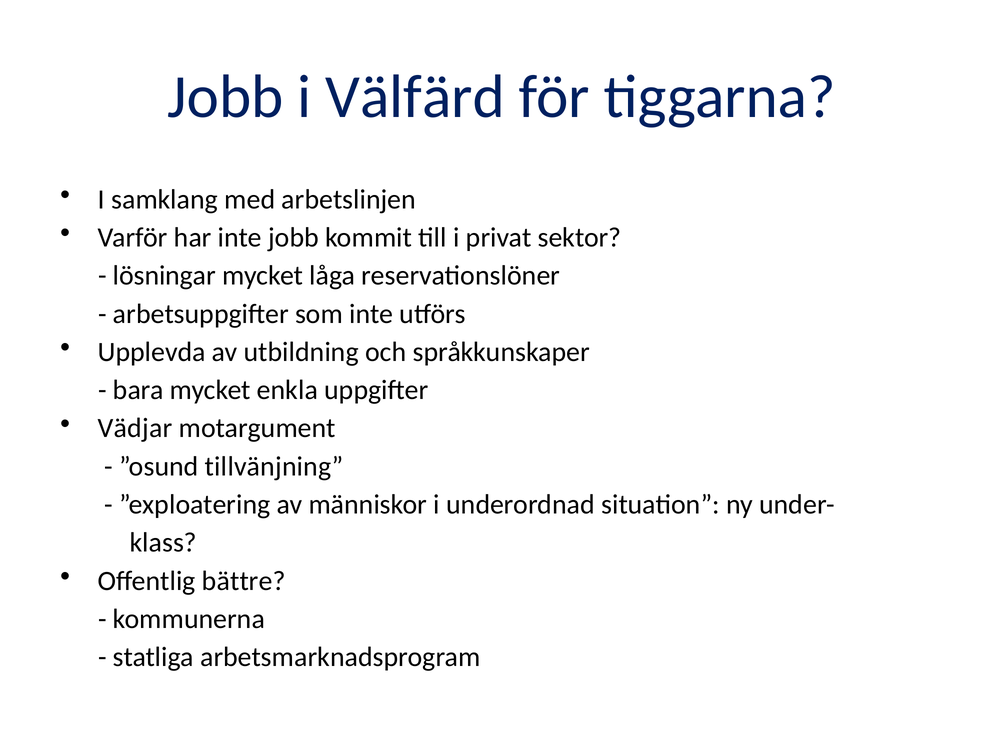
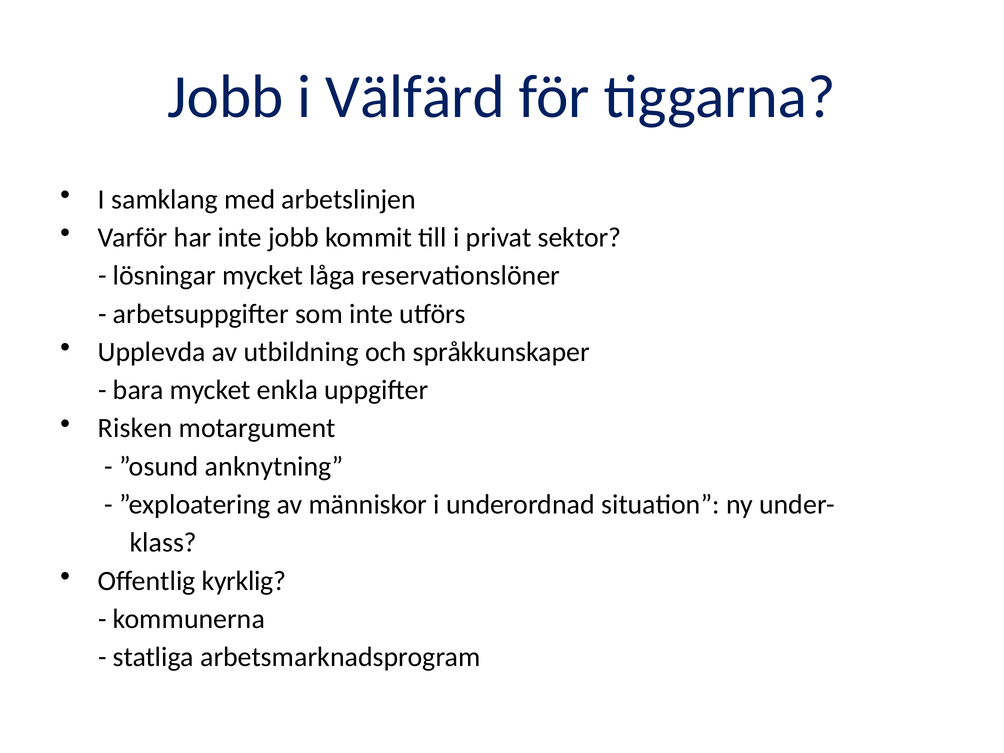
Vädjar: Vädjar -> Risken (135, 428)
tillvänjning: tillvänjning -> anknytning (274, 466)
bättre: bättre -> kyrklig (244, 581)
